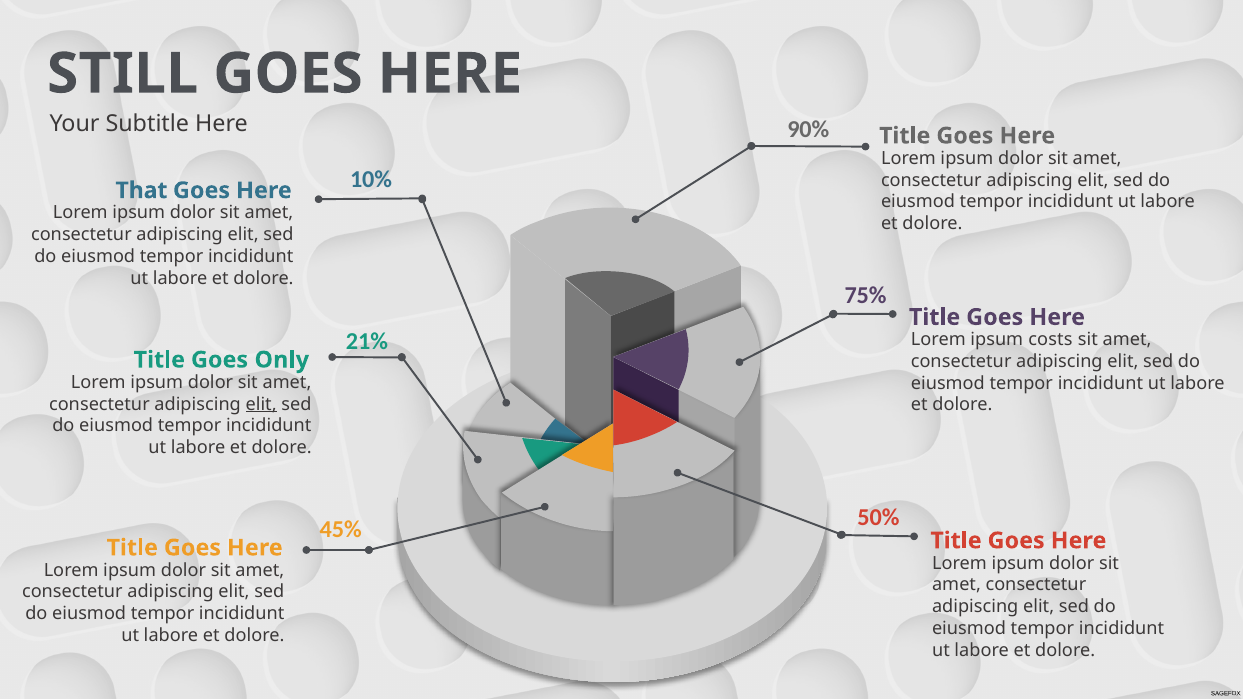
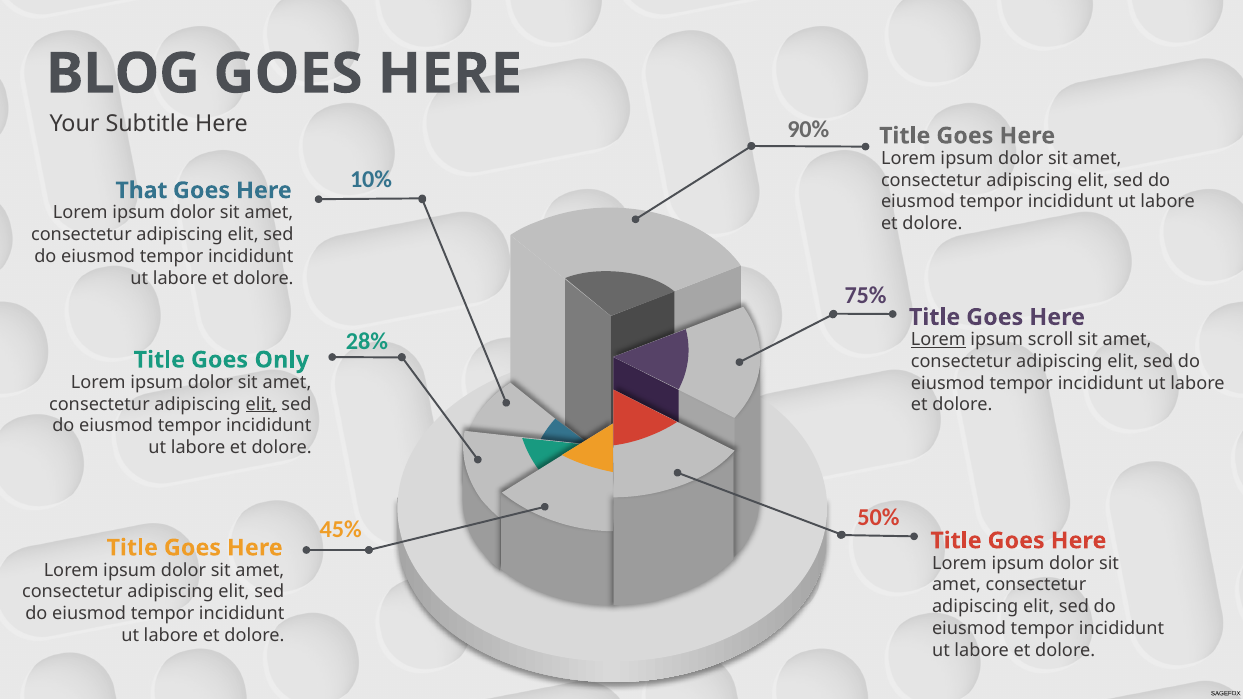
STILL: STILL -> BLOG (123, 74)
21%: 21% -> 28% (367, 341)
Lorem underline: none -> present (938, 340)
costs: costs -> scroll (1051, 340)
